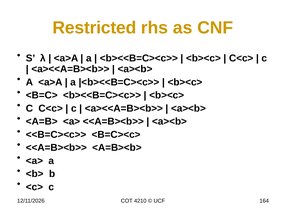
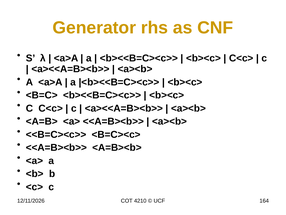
Restricted: Restricted -> Generator (94, 28)
